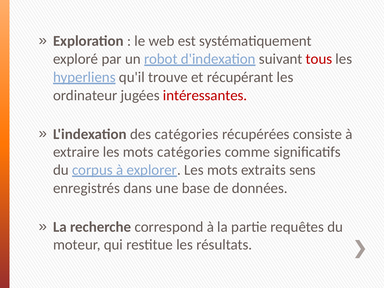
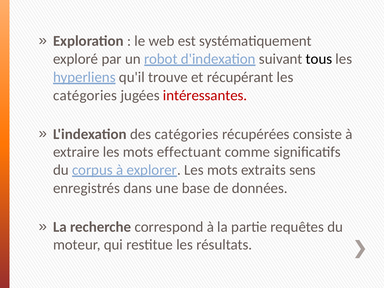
tous colour: red -> black (319, 59)
ordinateur: ordinateur -> catégories (85, 95)
mots catégories: catégories -> effectuant (189, 152)
